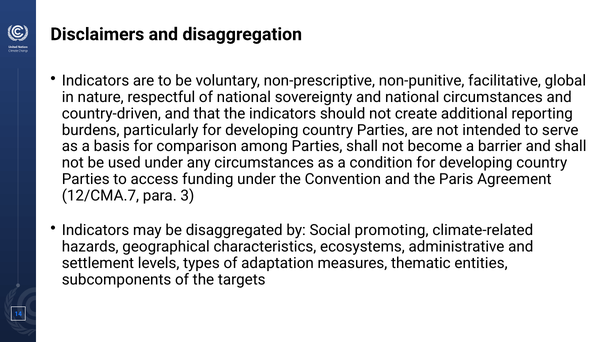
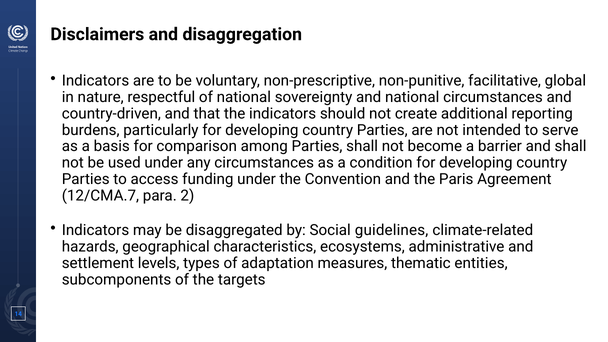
3: 3 -> 2 (187, 196)
promoting: promoting -> guidelines (392, 230)
